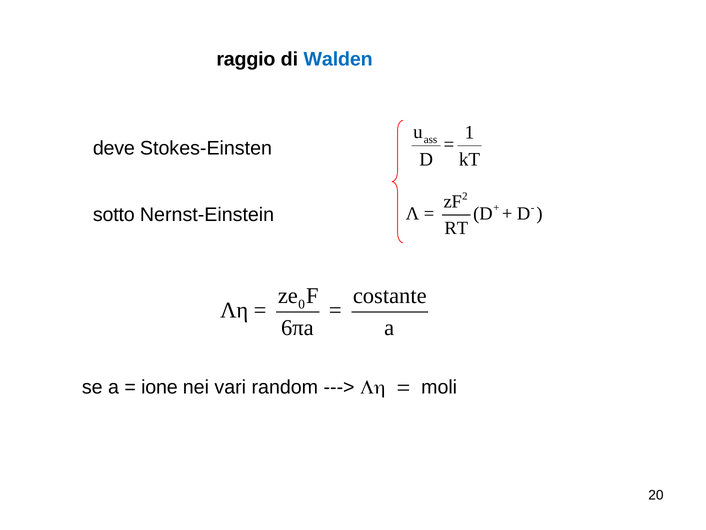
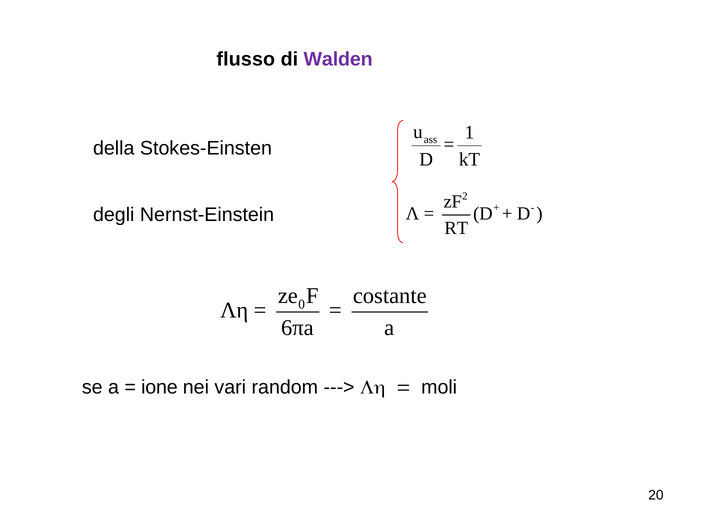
raggio: raggio -> flusso (246, 59)
Walden colour: blue -> purple (338, 59)
deve: deve -> della (114, 148)
sotto: sotto -> degli (114, 215)
